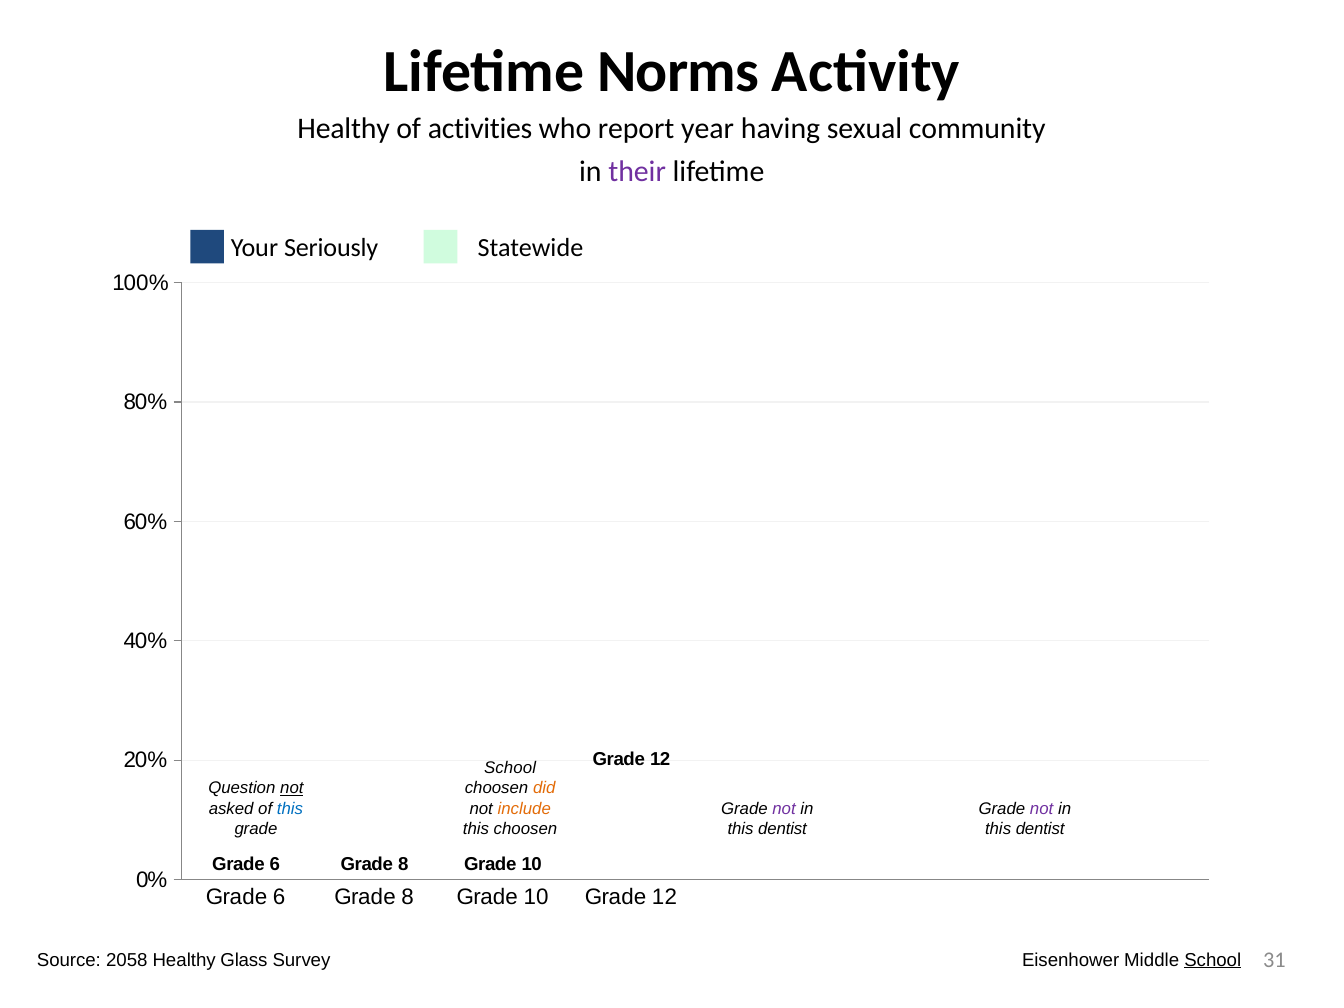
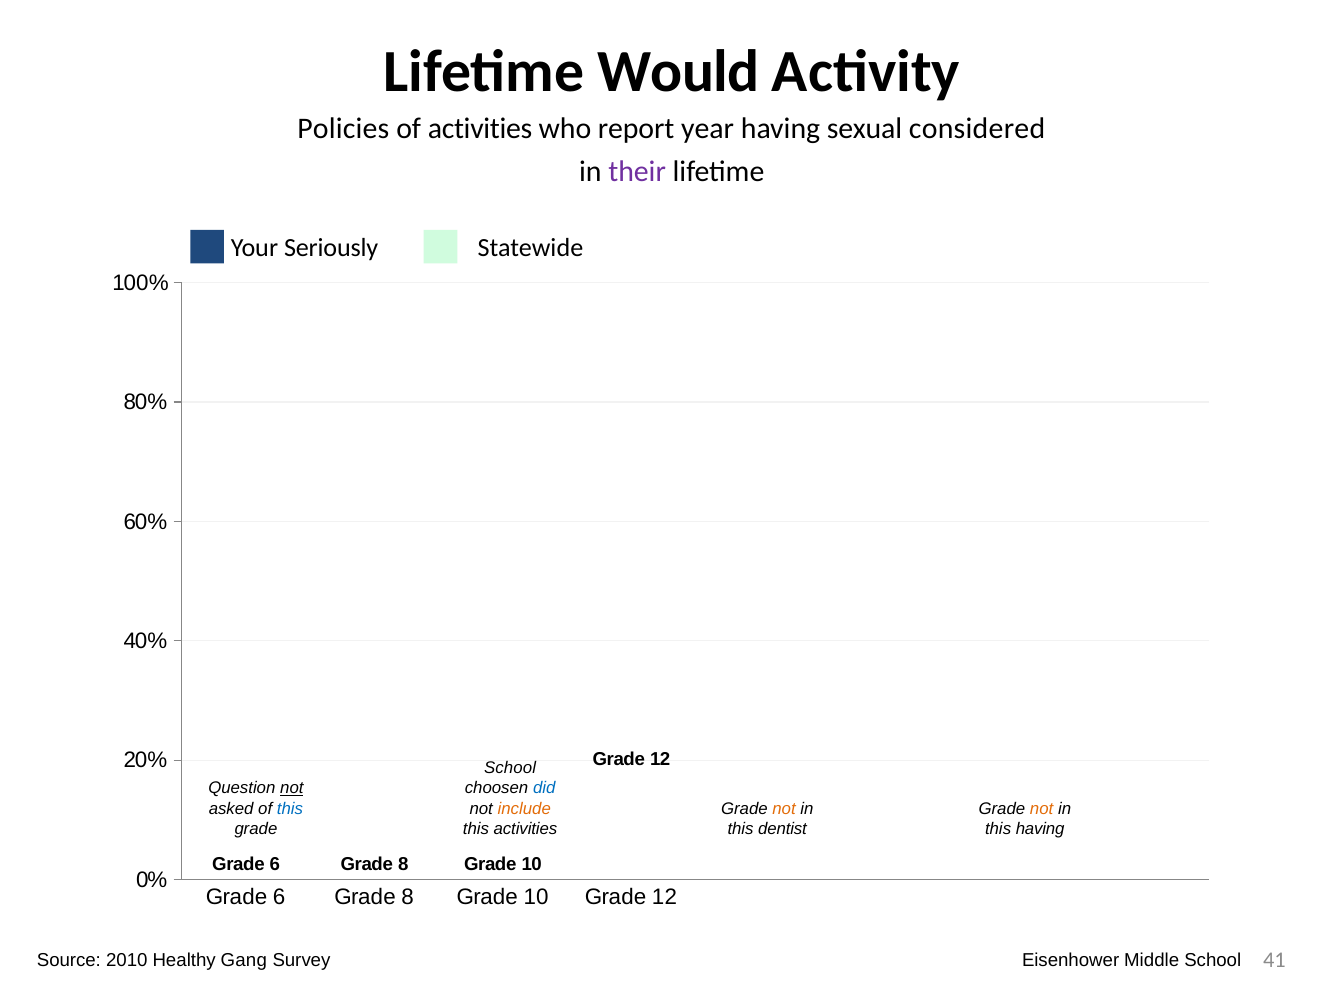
Norms: Norms -> Would (678, 71)
Healthy: Healthy -> Policies (343, 129)
community: community -> considered (977, 129)
did colour: orange -> blue (544, 788)
not colour: purple -> orange (784, 809)
not colour: purple -> orange (1042, 809)
this choosen: choosen -> activities (525, 829)
dentist: dentist -> having (1040, 829)
2058: 2058 -> 2010 (127, 960)
Glass: Glass -> Gang (244, 960)
School underline: present -> none (1213, 960)
31: 31 -> 41 (1274, 960)
